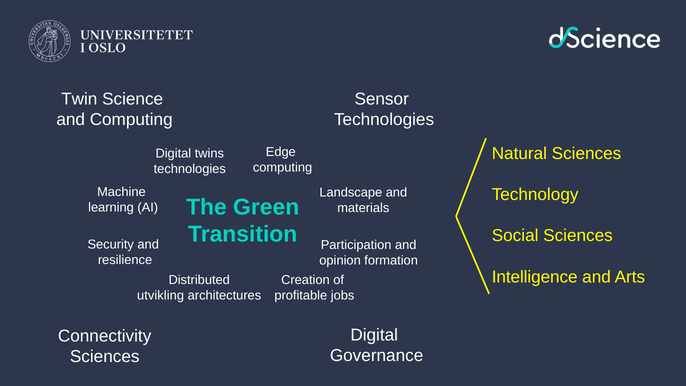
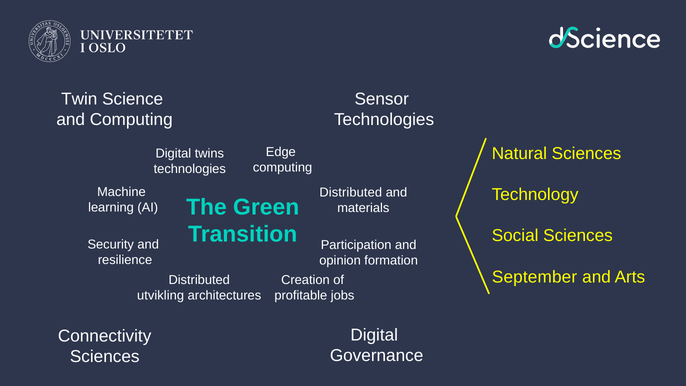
Landscape: Landscape -> Distributed (351, 193)
Intelligence: Intelligence -> September (535, 277)
